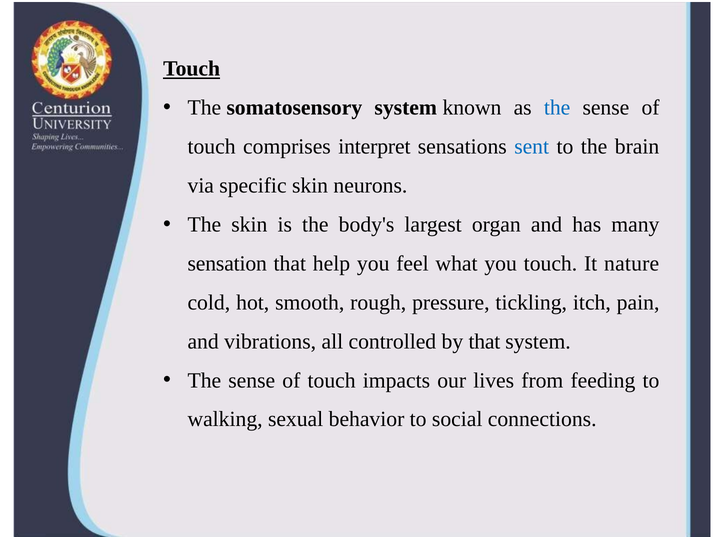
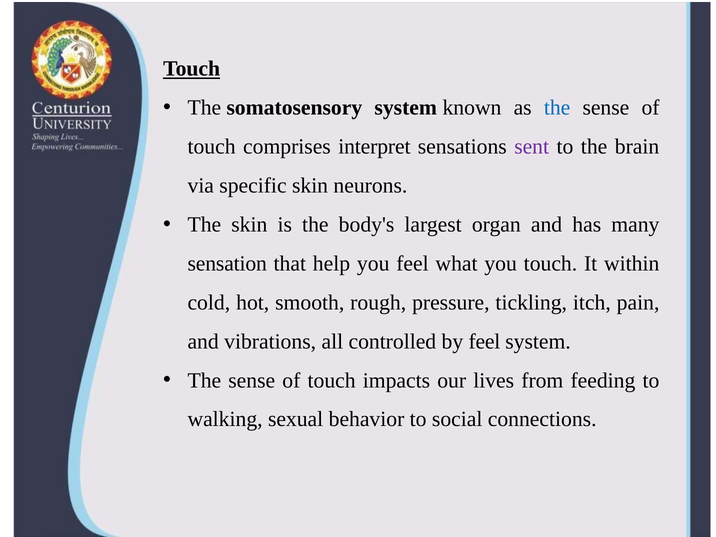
sent colour: blue -> purple (532, 147)
nature: nature -> within (632, 264)
by that: that -> feel (484, 341)
